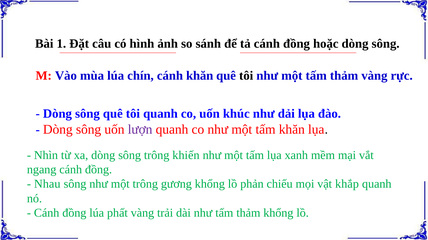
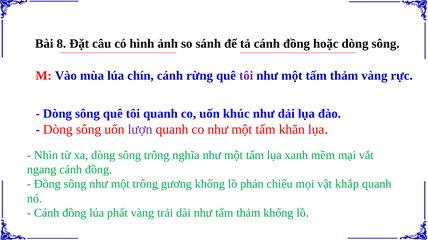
1: 1 -> 8 (61, 44)
cánh khăn: khăn -> rừng (200, 76)
tôi colour: black -> purple (246, 76)
khiến: khiến -> nghĩa (186, 156)
Nhau: Nhau -> Đồng (47, 184)
